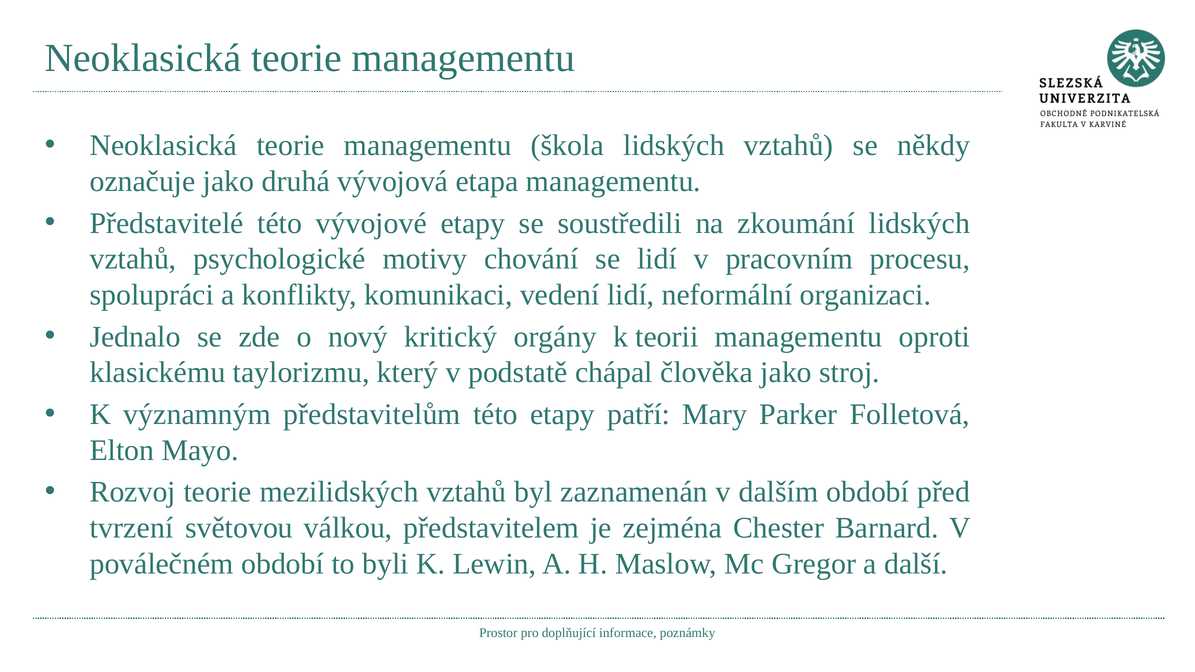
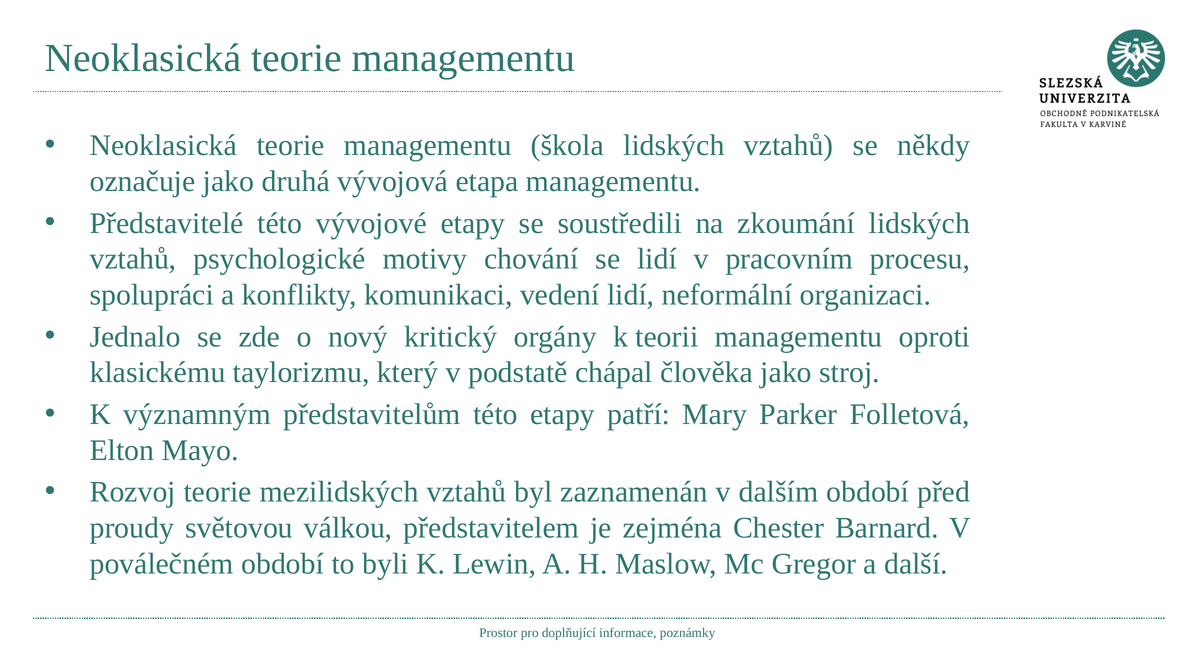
tvrzení: tvrzení -> proudy (132, 528)
